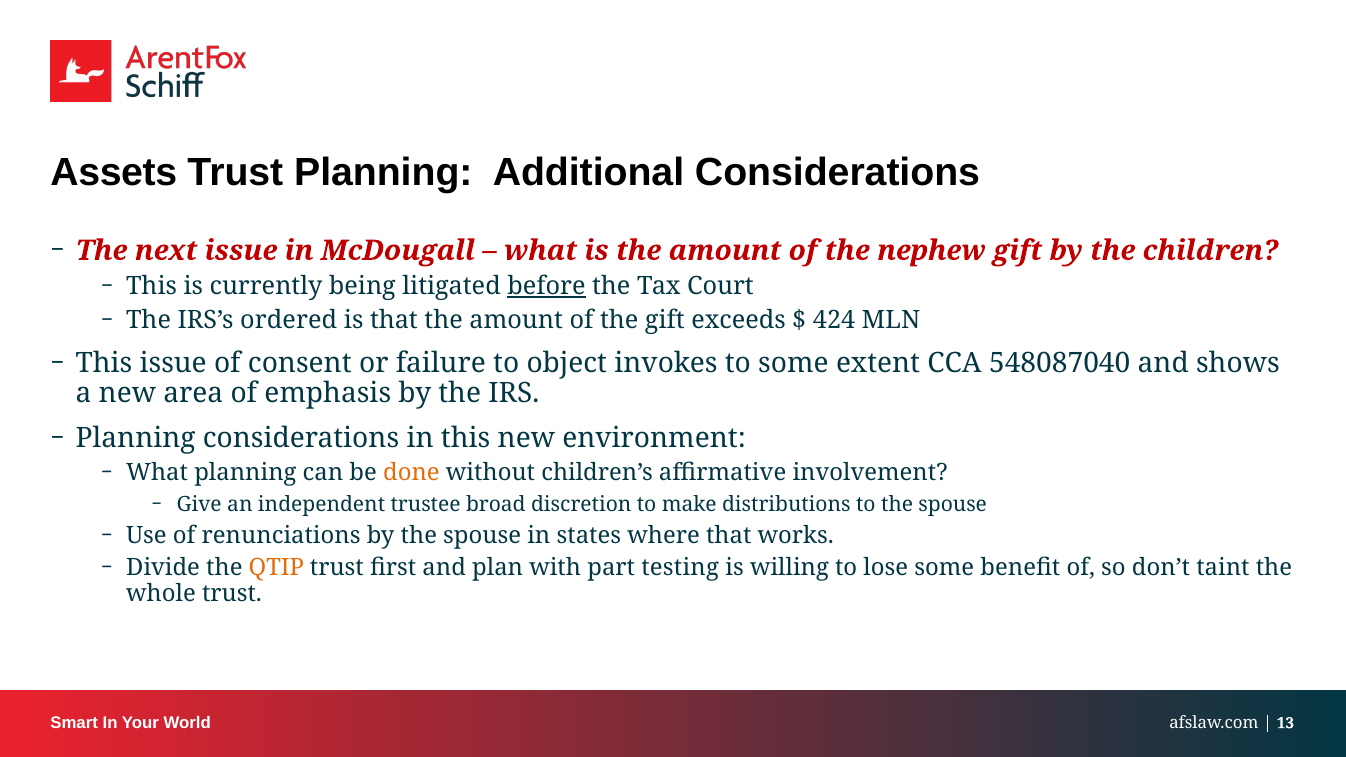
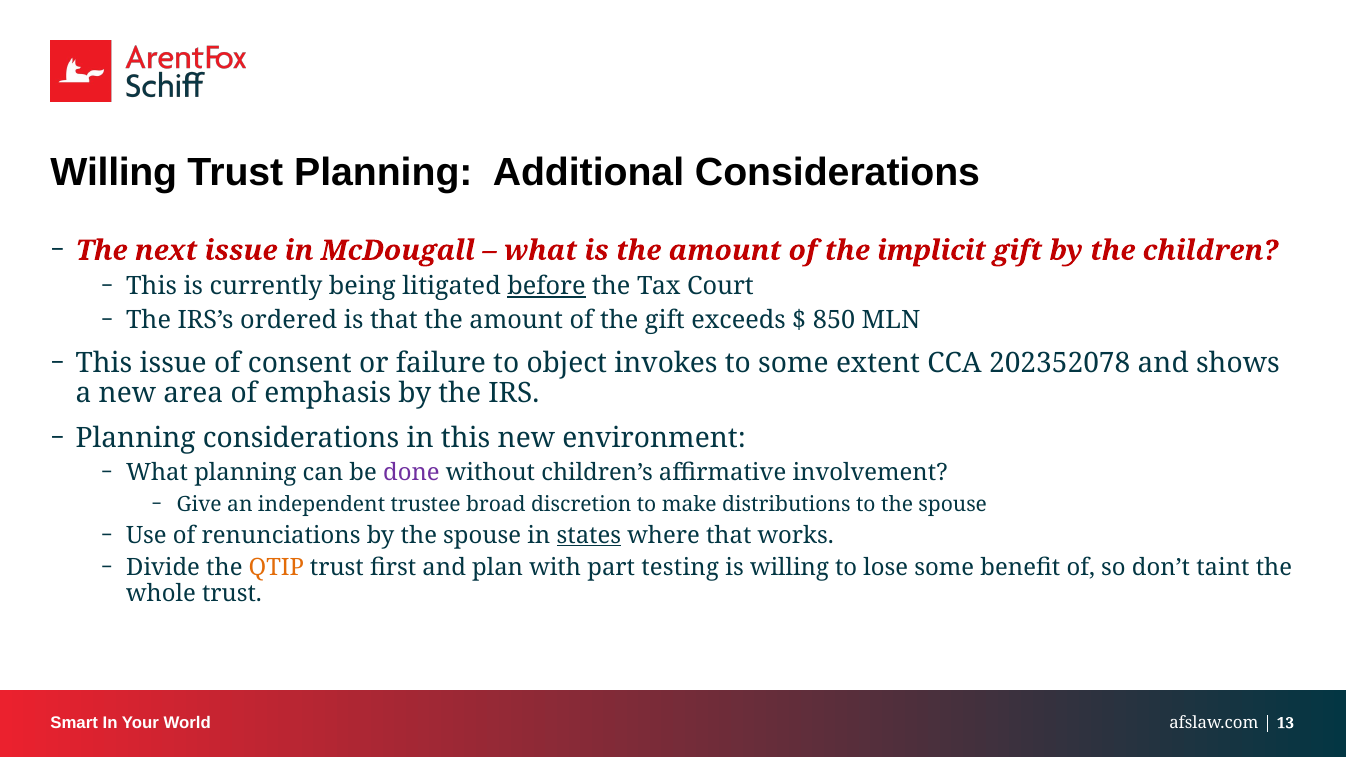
Assets: Assets -> Willing (114, 172)
nephew: nephew -> implicit (932, 251)
424: 424 -> 850 (834, 321)
548087040: 548087040 -> 202352078 (1060, 363)
done colour: orange -> purple (411, 473)
states underline: none -> present (589, 535)
